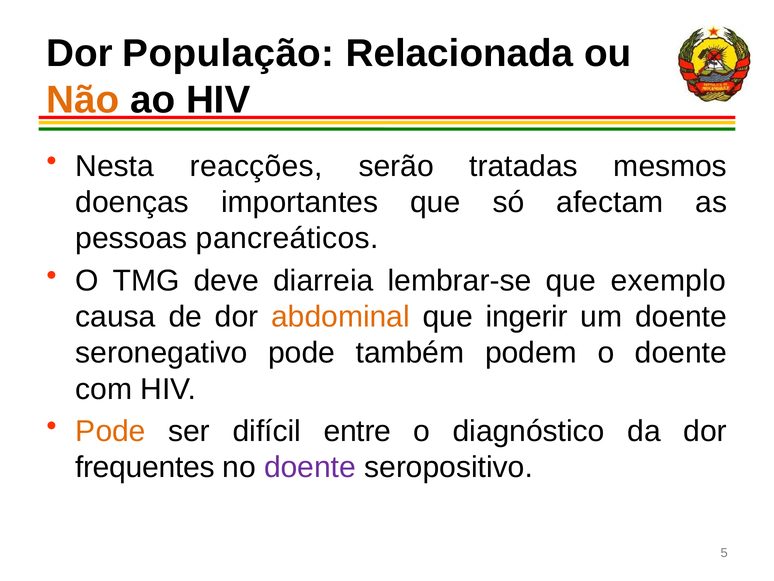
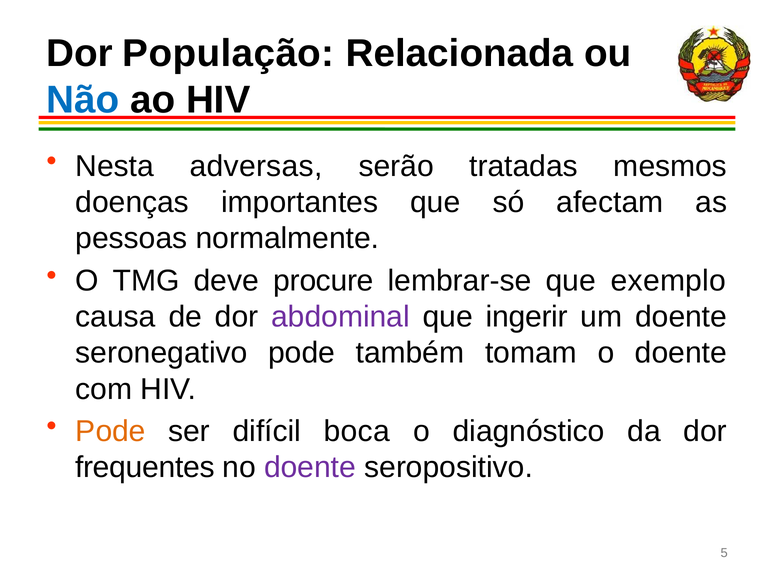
Não colour: orange -> blue (83, 100)
reacções: reacções -> adversas (256, 166)
pancreáticos: pancreáticos -> normalmente (287, 238)
diarreia: diarreia -> procure (323, 280)
abdominal colour: orange -> purple (341, 317)
podem: podem -> tomam (531, 353)
entre: entre -> boca (357, 431)
